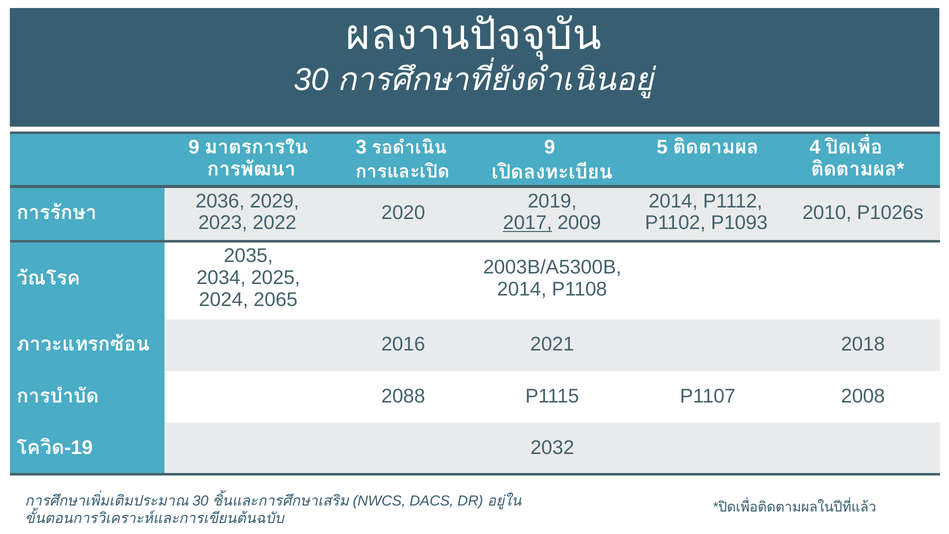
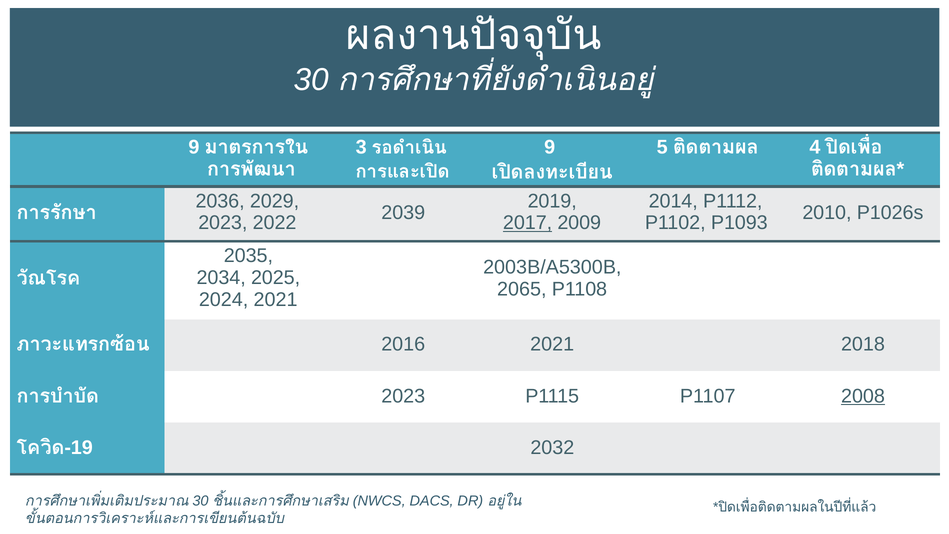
2020: 2020 -> 2039 (403, 213)
2014: 2014 -> 2065 (522, 289)
2024 2065: 2065 -> 2021 (276, 299)
2088: 2088 -> 2023 (403, 396)
2008 underline: none -> present (863, 396)
